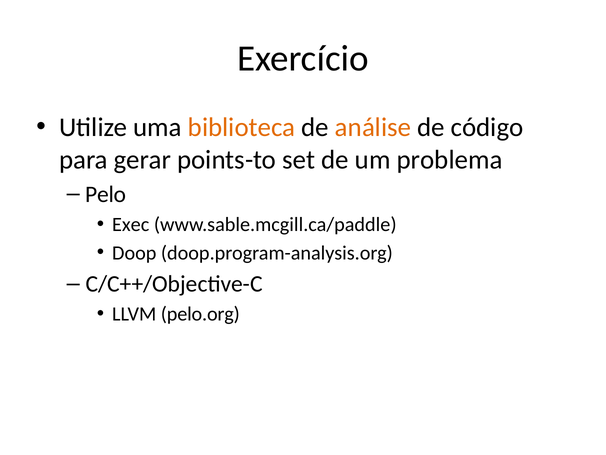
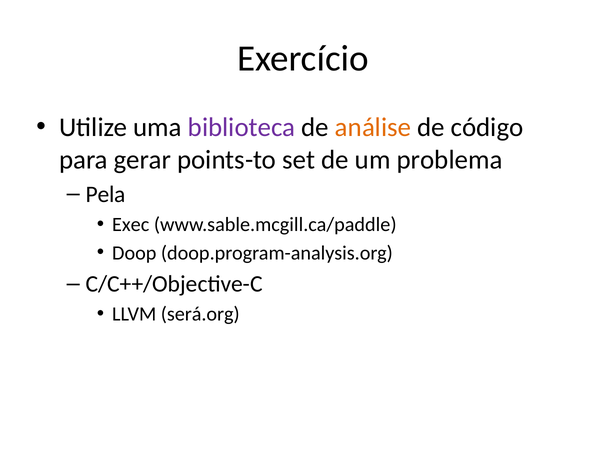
biblioteca colour: orange -> purple (242, 127)
Pelo: Pelo -> Pela (106, 194)
pelo.org: pelo.org -> será.org (200, 314)
